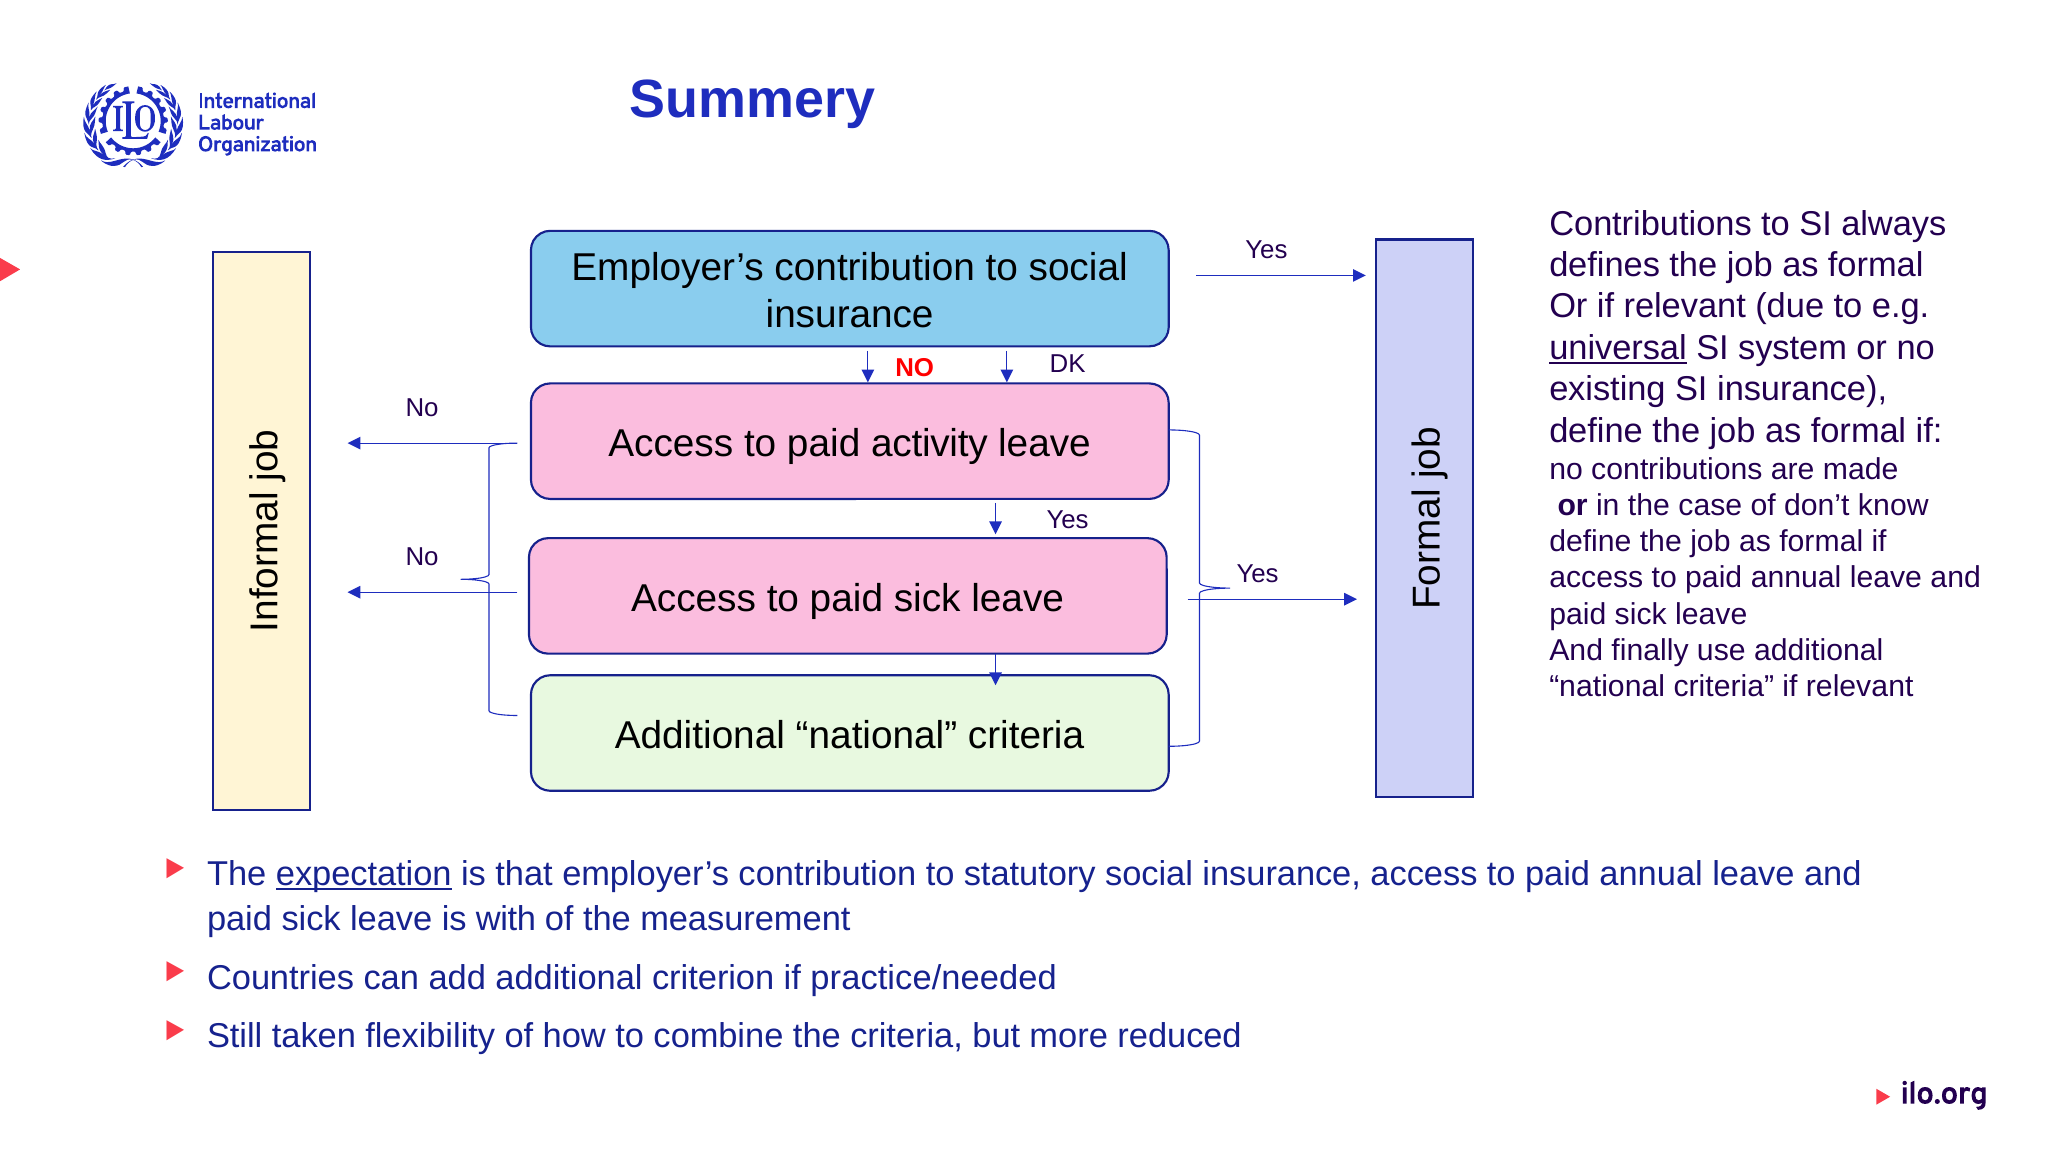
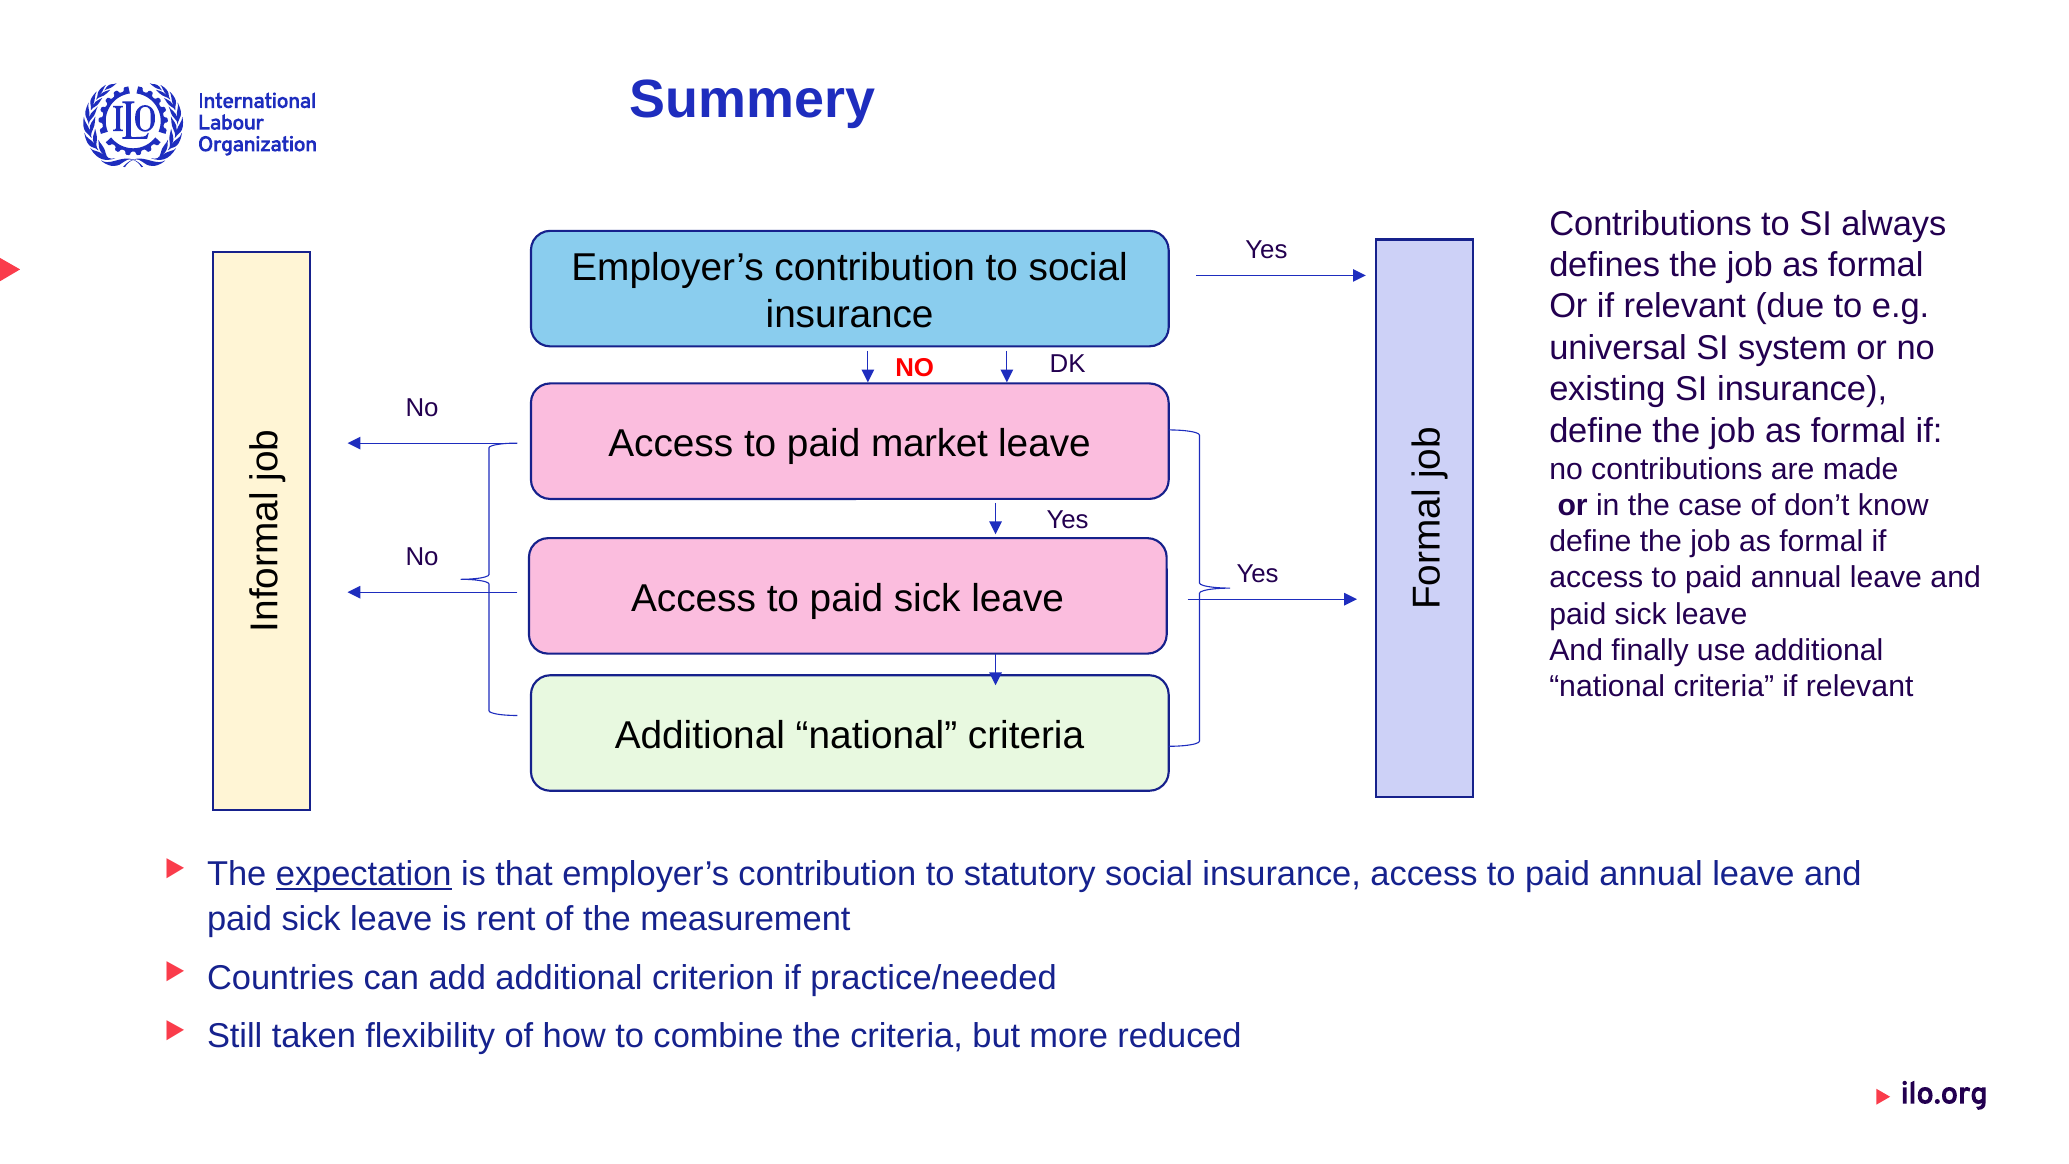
universal underline: present -> none (1618, 348)
activity: activity -> market (929, 444)
with: with -> rent (506, 919)
